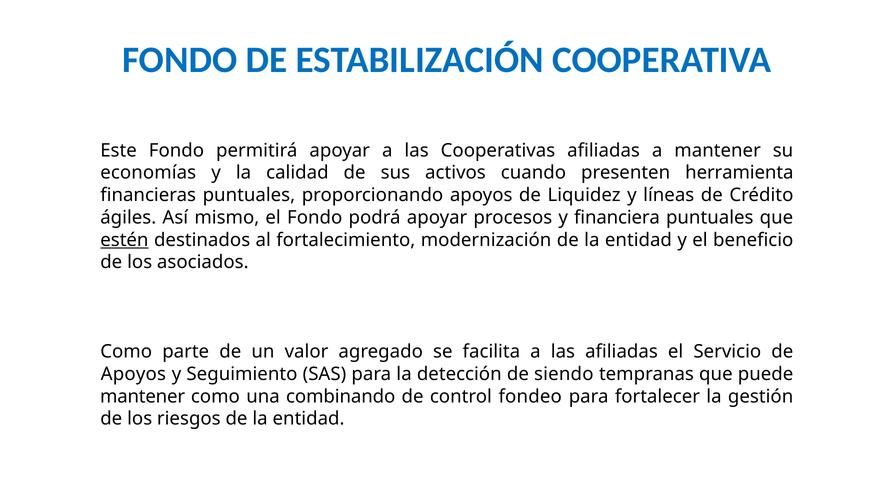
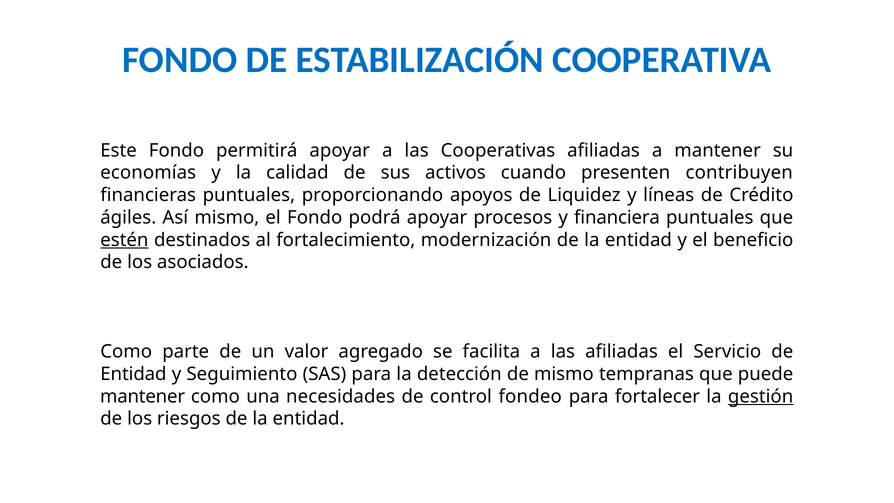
herramienta: herramienta -> contribuyen (739, 173)
Apoyos: Apoyos -> Entidad (133, 374)
de siendo: siendo -> mismo (564, 374)
combinando: combinando -> necesidades (341, 396)
gestión underline: none -> present (761, 396)
